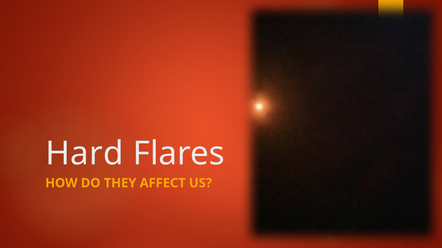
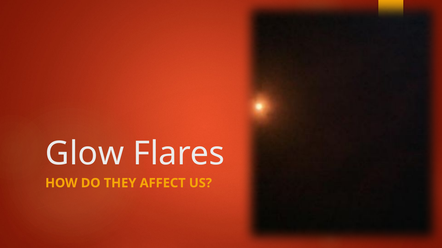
Hard: Hard -> Glow (85, 154)
